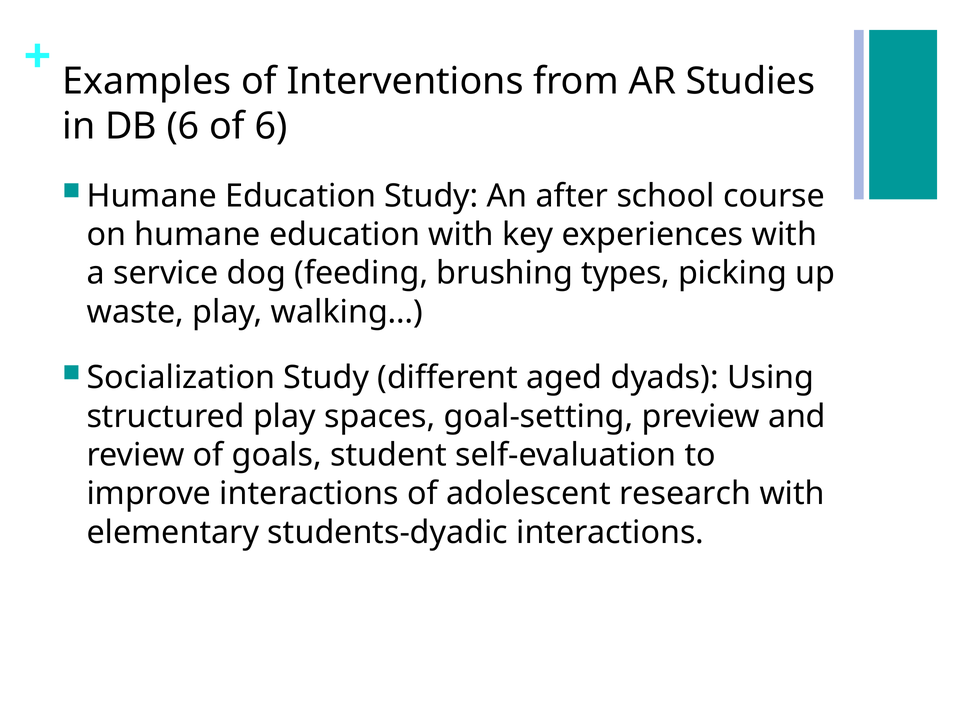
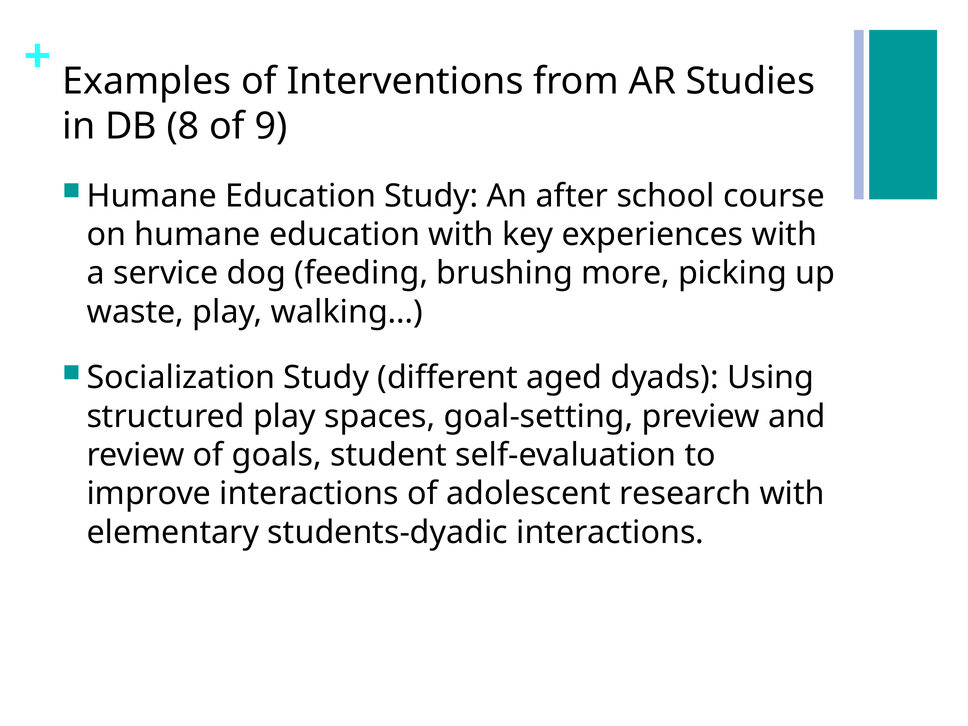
DB 6: 6 -> 8 (183, 127)
of 6: 6 -> 9 (271, 127)
types: types -> more (626, 273)
